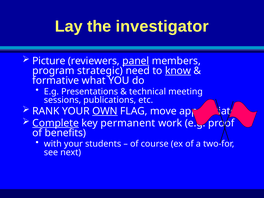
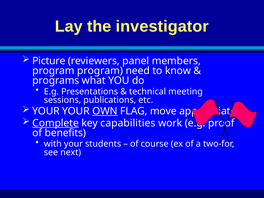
panel underline: present -> none (136, 61)
program strategic: strategic -> program (100, 71)
know underline: present -> none (178, 71)
formative: formative -> programs (56, 81)
RANK: RANK -> YOUR (46, 111)
permanent: permanent -> capabilities (128, 123)
